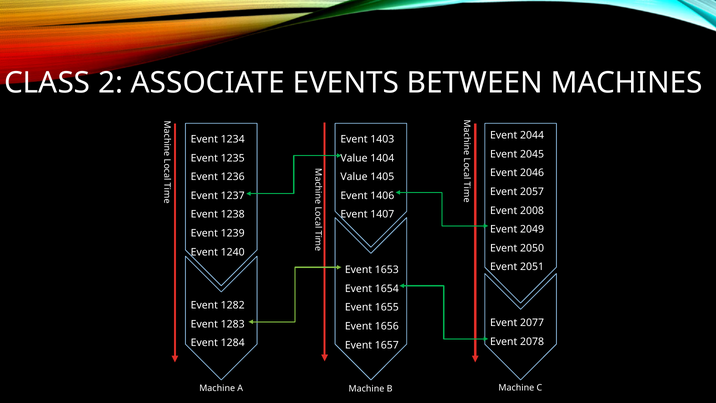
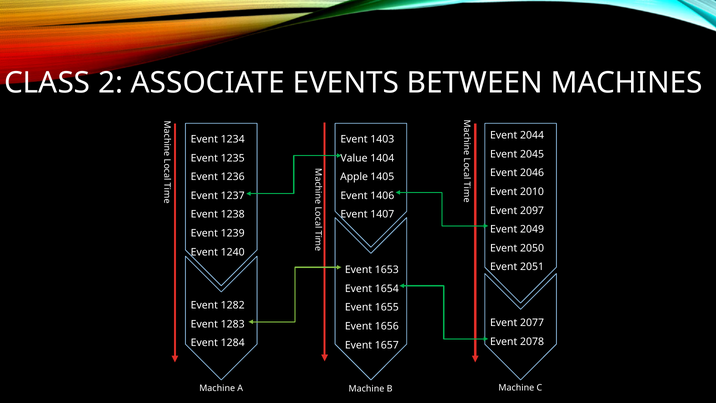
Value: Value -> Apple (354, 177)
2057: 2057 -> 2010 (532, 192)
2008: 2008 -> 2097 (532, 210)
